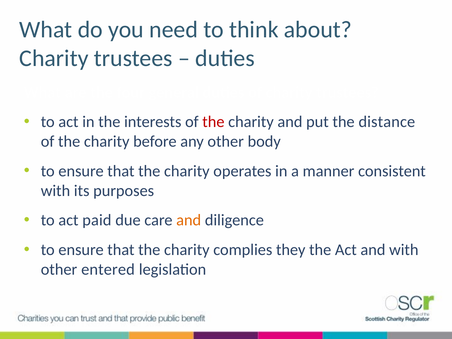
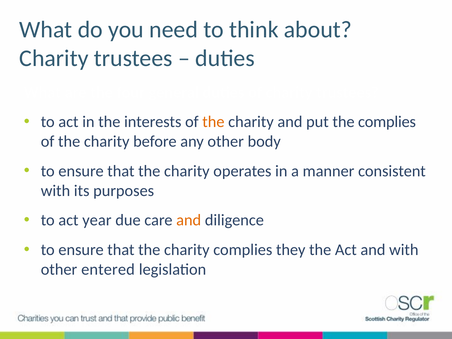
the colour: red -> orange (213, 122)
the distance: distance -> complies (387, 122)
paid: paid -> year (97, 220)
